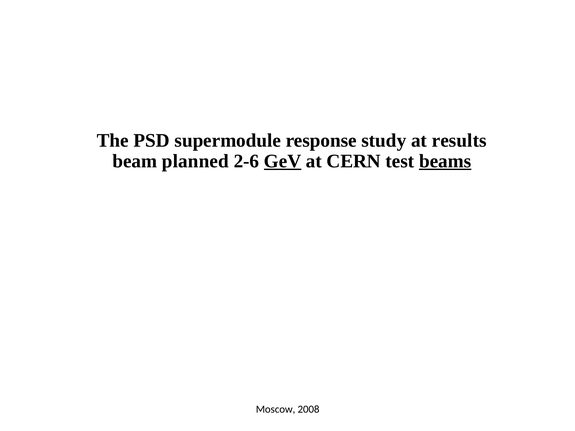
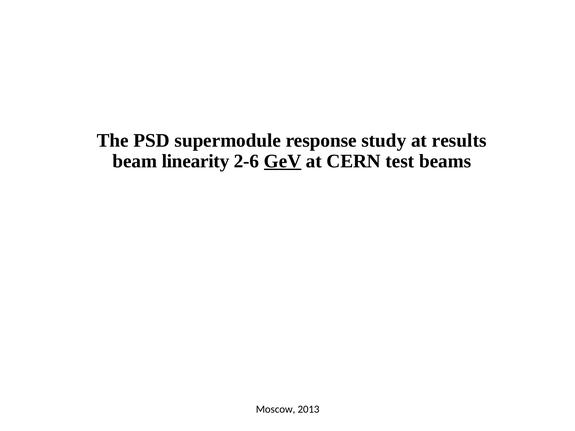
planned: planned -> linearity (196, 161)
beams underline: present -> none (445, 161)
2008: 2008 -> 2013 (309, 409)
